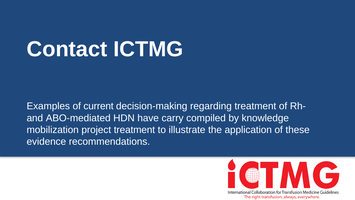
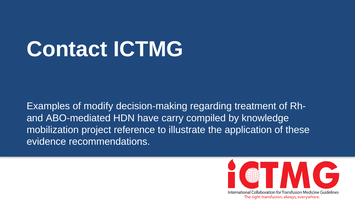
current: current -> modify (98, 106)
project treatment: treatment -> reference (134, 130)
